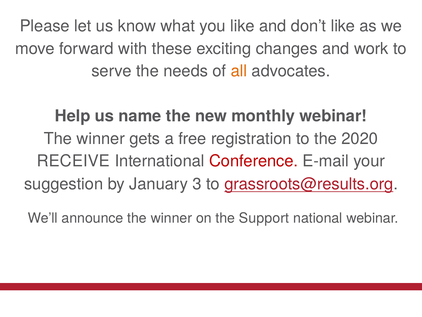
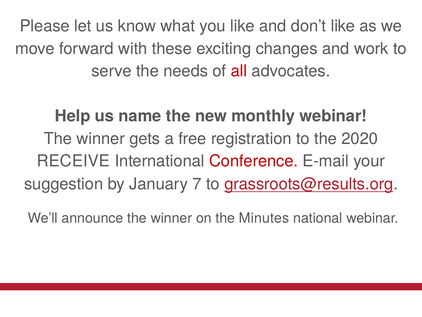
all colour: orange -> red (239, 71)
3: 3 -> 7 (197, 184)
Support: Support -> Minutes (264, 218)
